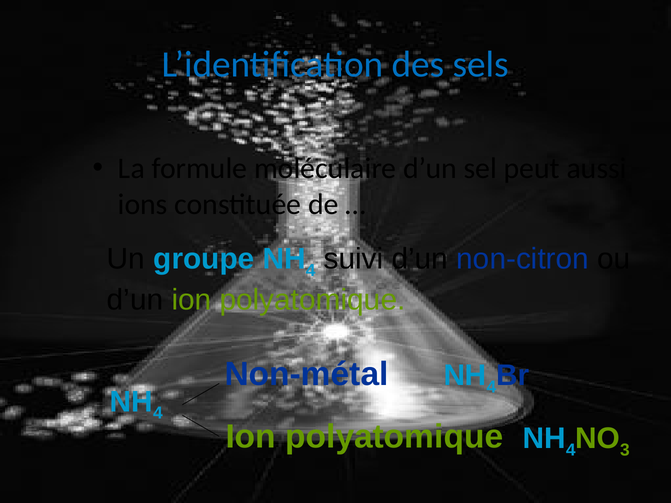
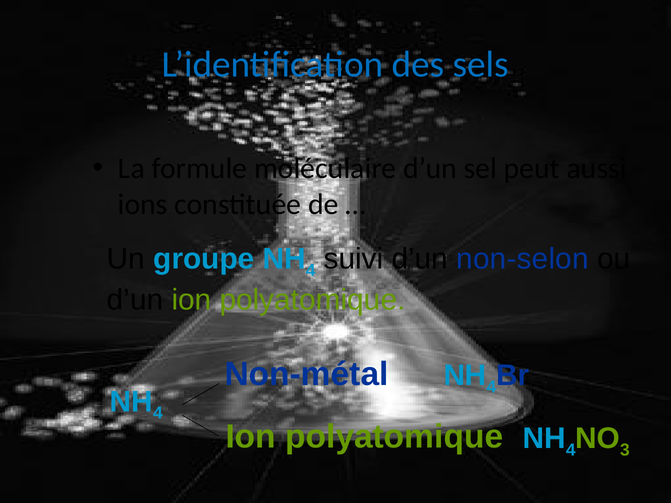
non-citron: non-citron -> non-selon (523, 259)
